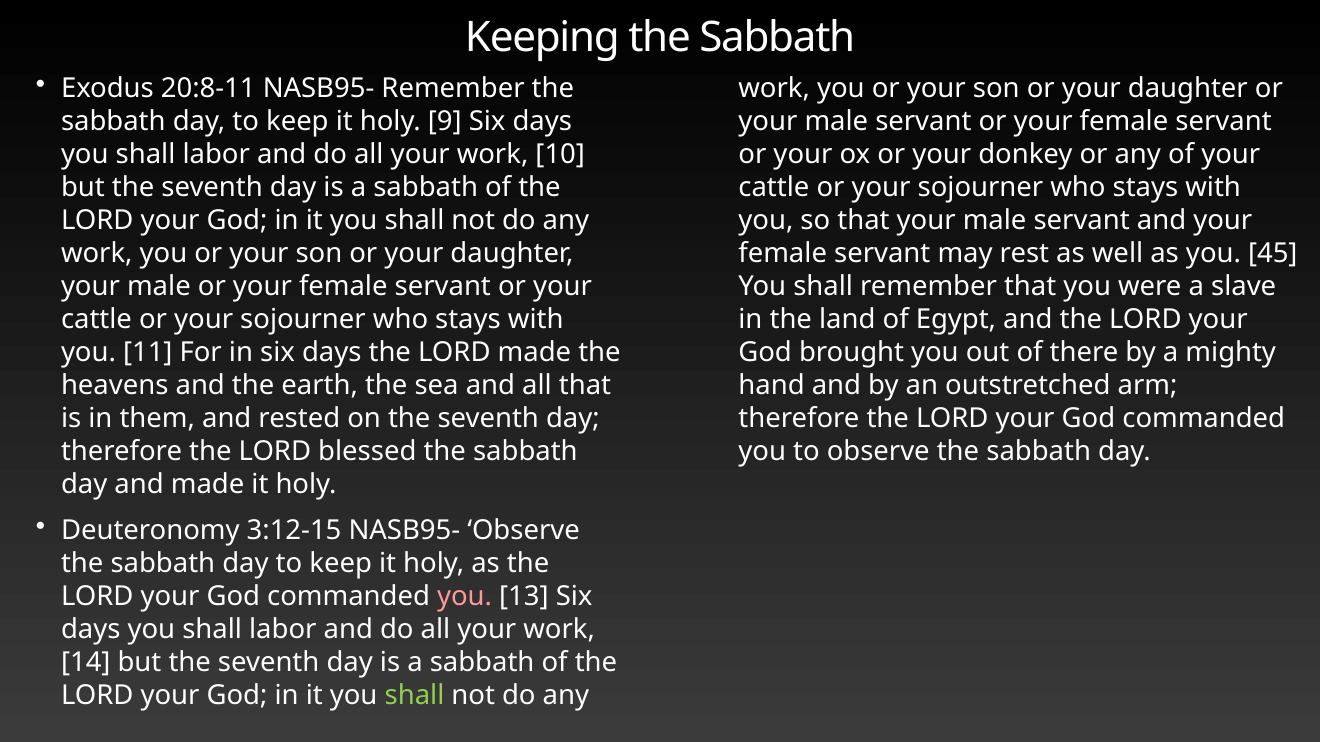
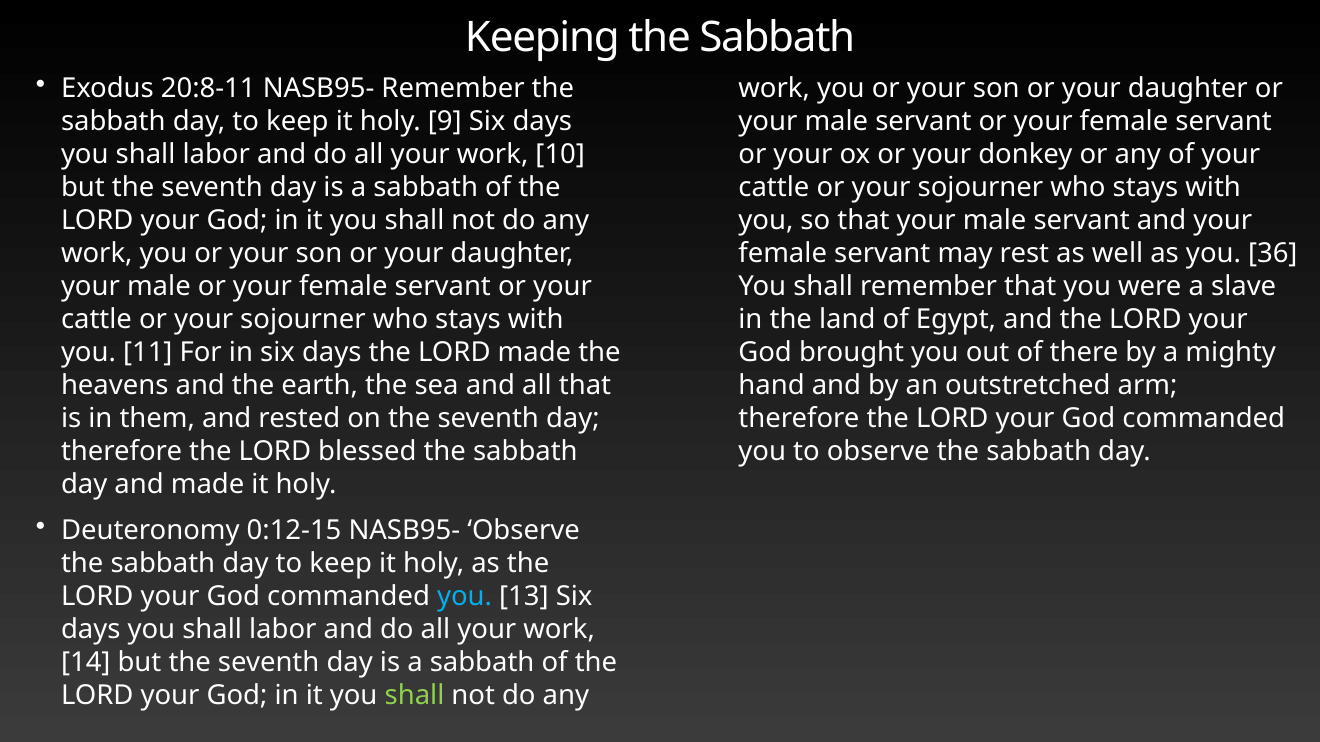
45: 45 -> 36 (1273, 254)
3:12-15: 3:12-15 -> 0:12-15 (294, 531)
you colour: pink -> light blue (465, 597)
